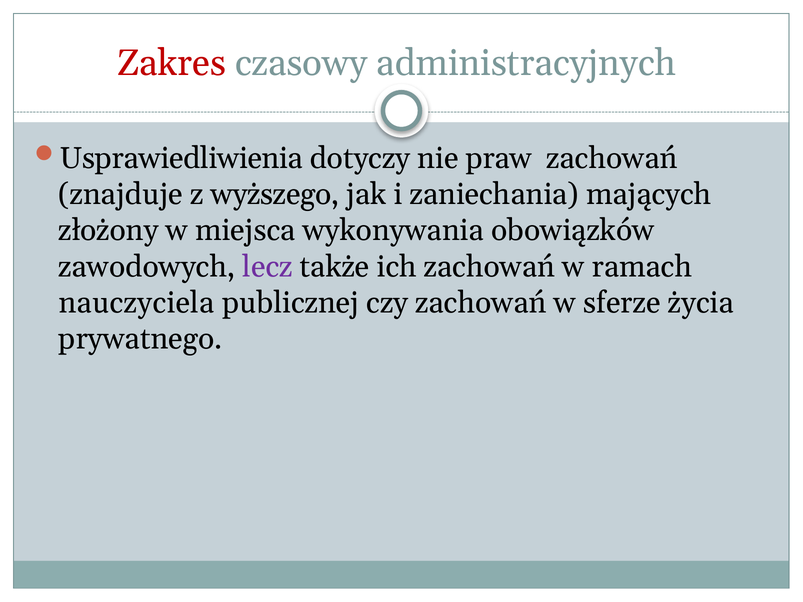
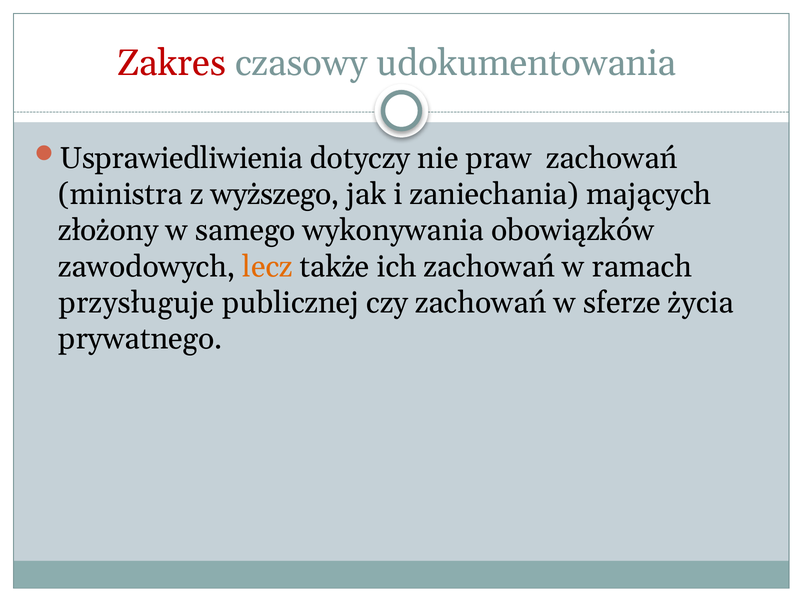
administracyjnych: administracyjnych -> udokumentowania (526, 63)
znajduje: znajduje -> ministra (121, 194)
miejsca: miejsca -> samego (245, 231)
lecz colour: purple -> orange (268, 267)
nauczyciela: nauczyciela -> przysługuje (137, 303)
